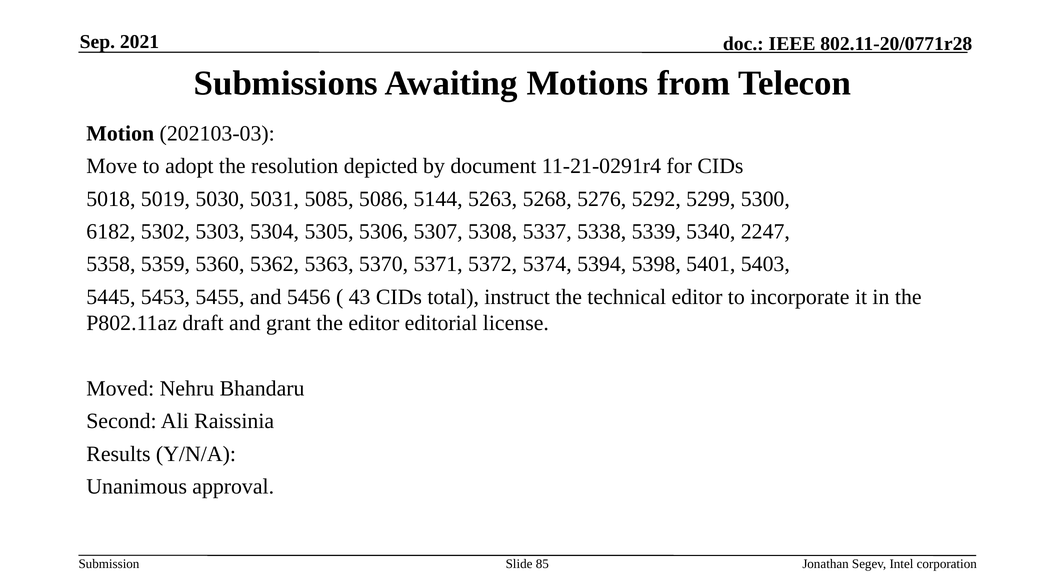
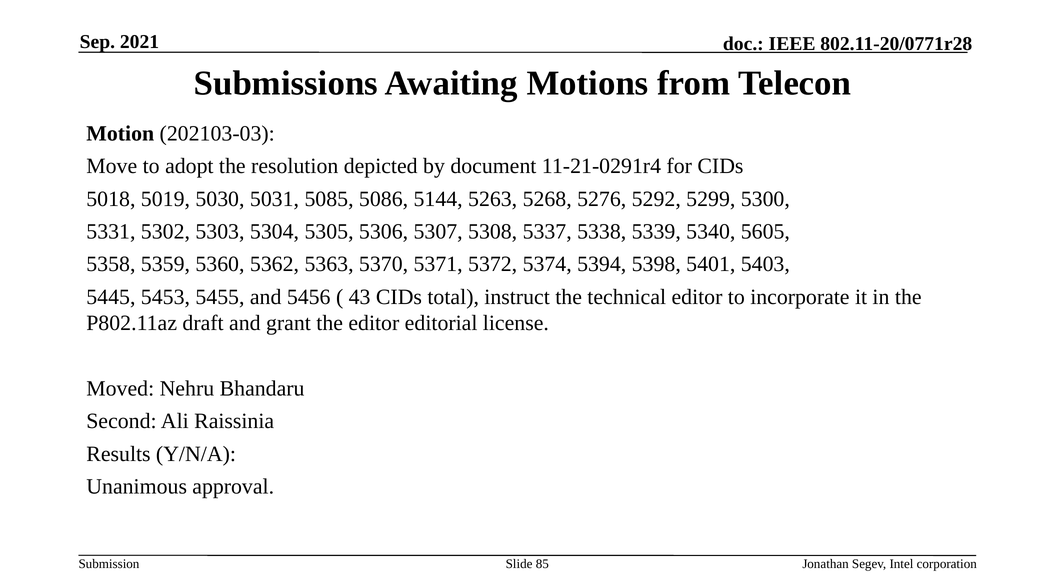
6182: 6182 -> 5331 (111, 232)
2247: 2247 -> 5605 (765, 232)
